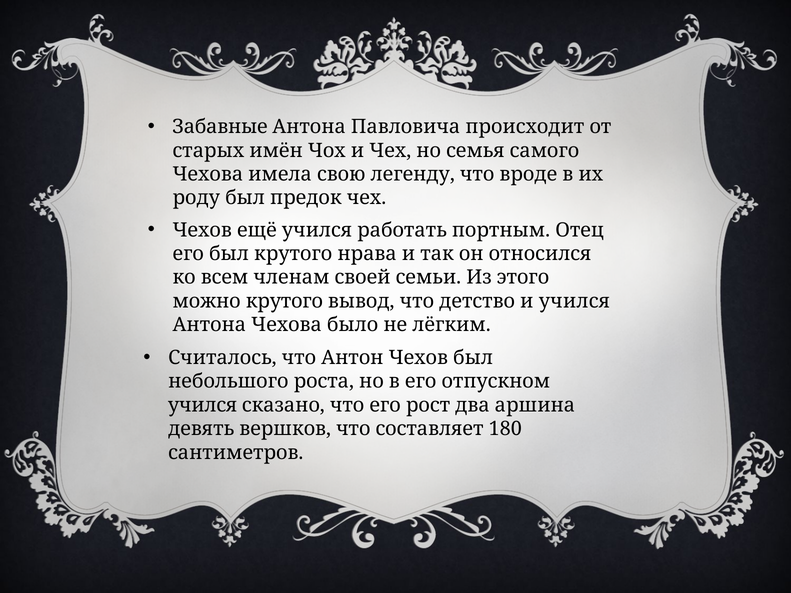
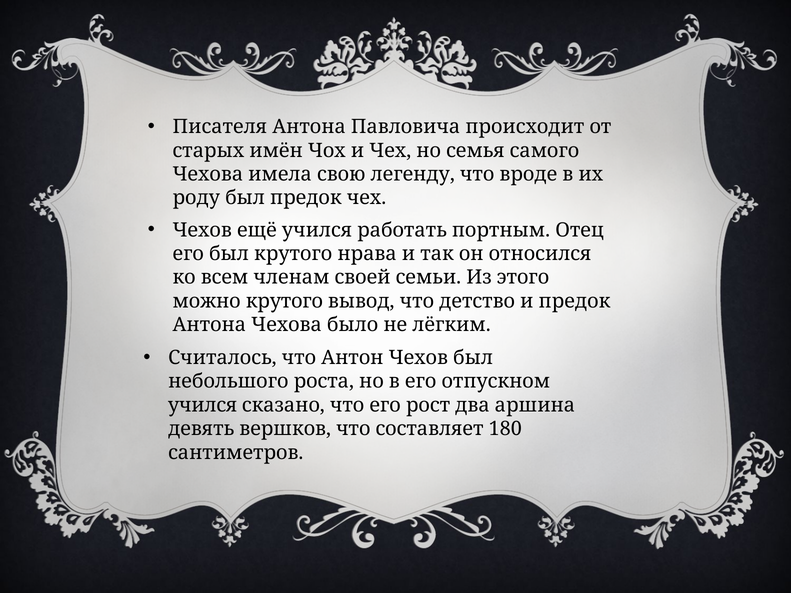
Забавные: Забавные -> Писателя (220, 127)
и учился: учился -> предок (574, 301)
